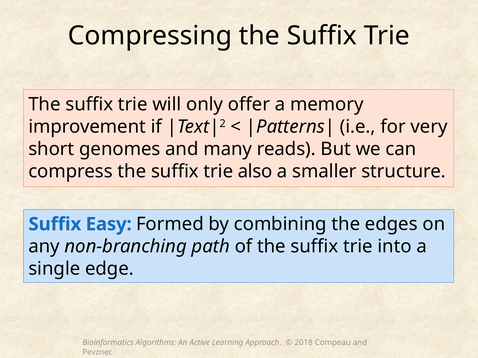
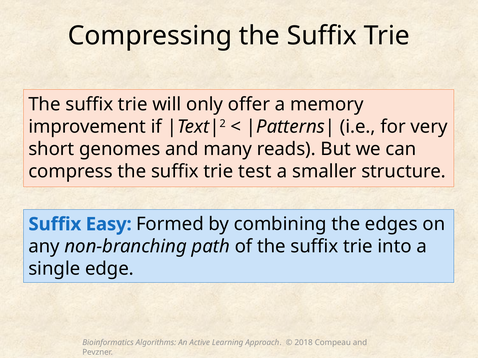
also: also -> test (255, 172)
